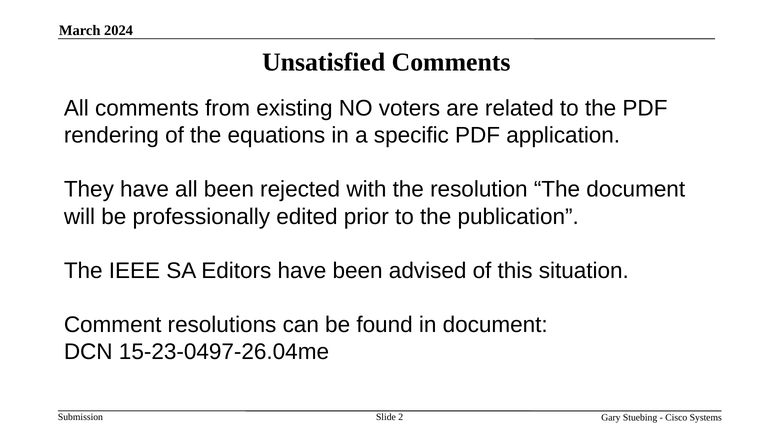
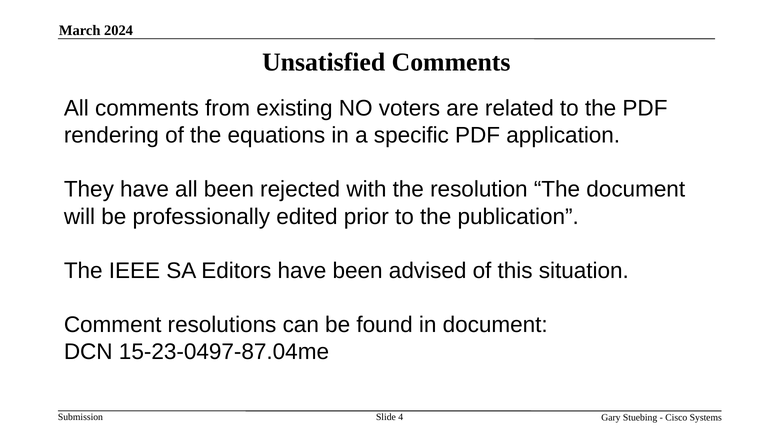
15-23-0497-26.04me: 15-23-0497-26.04me -> 15-23-0497-87.04me (224, 352)
2: 2 -> 4 (401, 417)
